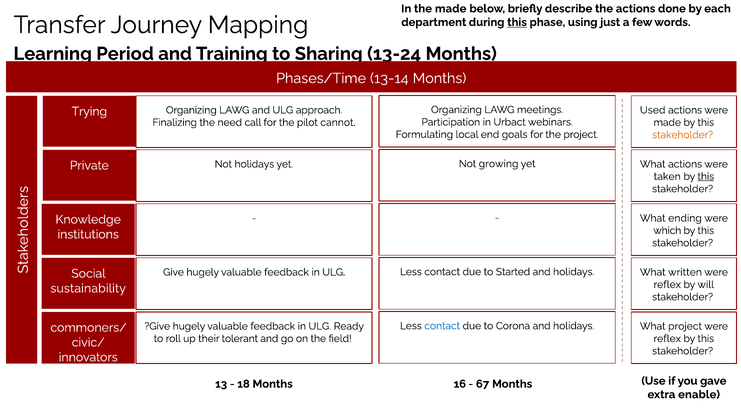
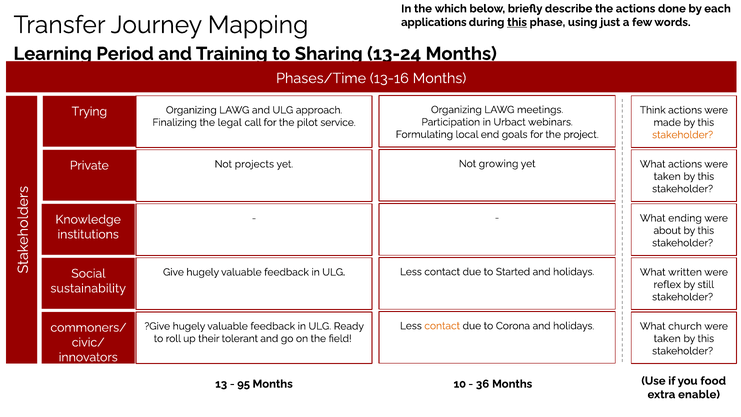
the made: made -> which (451, 9)
department: department -> applications (434, 22)
13-14: 13-14 -> 13-16 (389, 78)
Used: Used -> Think (653, 110)
need: need -> legal (230, 122)
cannot: cannot -> service (338, 122)
Not holidays: holidays -> projects (254, 164)
this underline: present -> none (706, 176)
which: which -> about (667, 230)
will: will -> still (706, 284)
contact colour: blue -> orange (442, 326)
What project: project -> church (685, 326)
reflex: reflex -> taken (667, 338)
gave: gave -> food (713, 381)
18: 18 -> 95 (244, 384)
16: 16 -> 10 (460, 384)
67: 67 -> 36 (483, 384)
